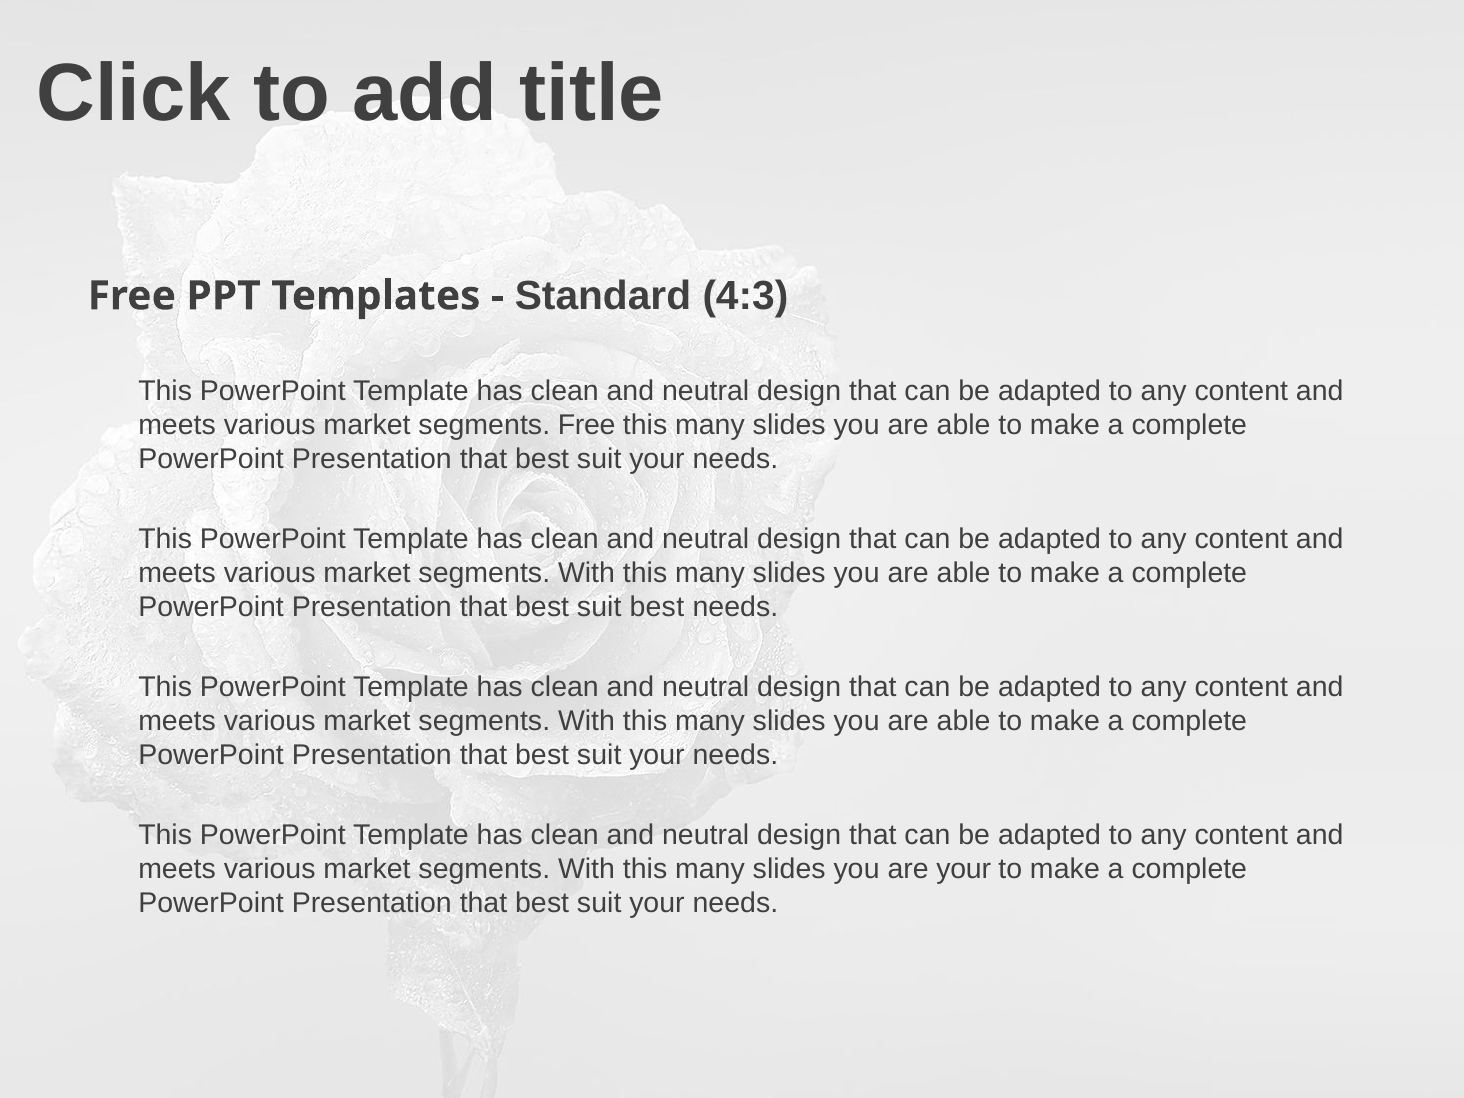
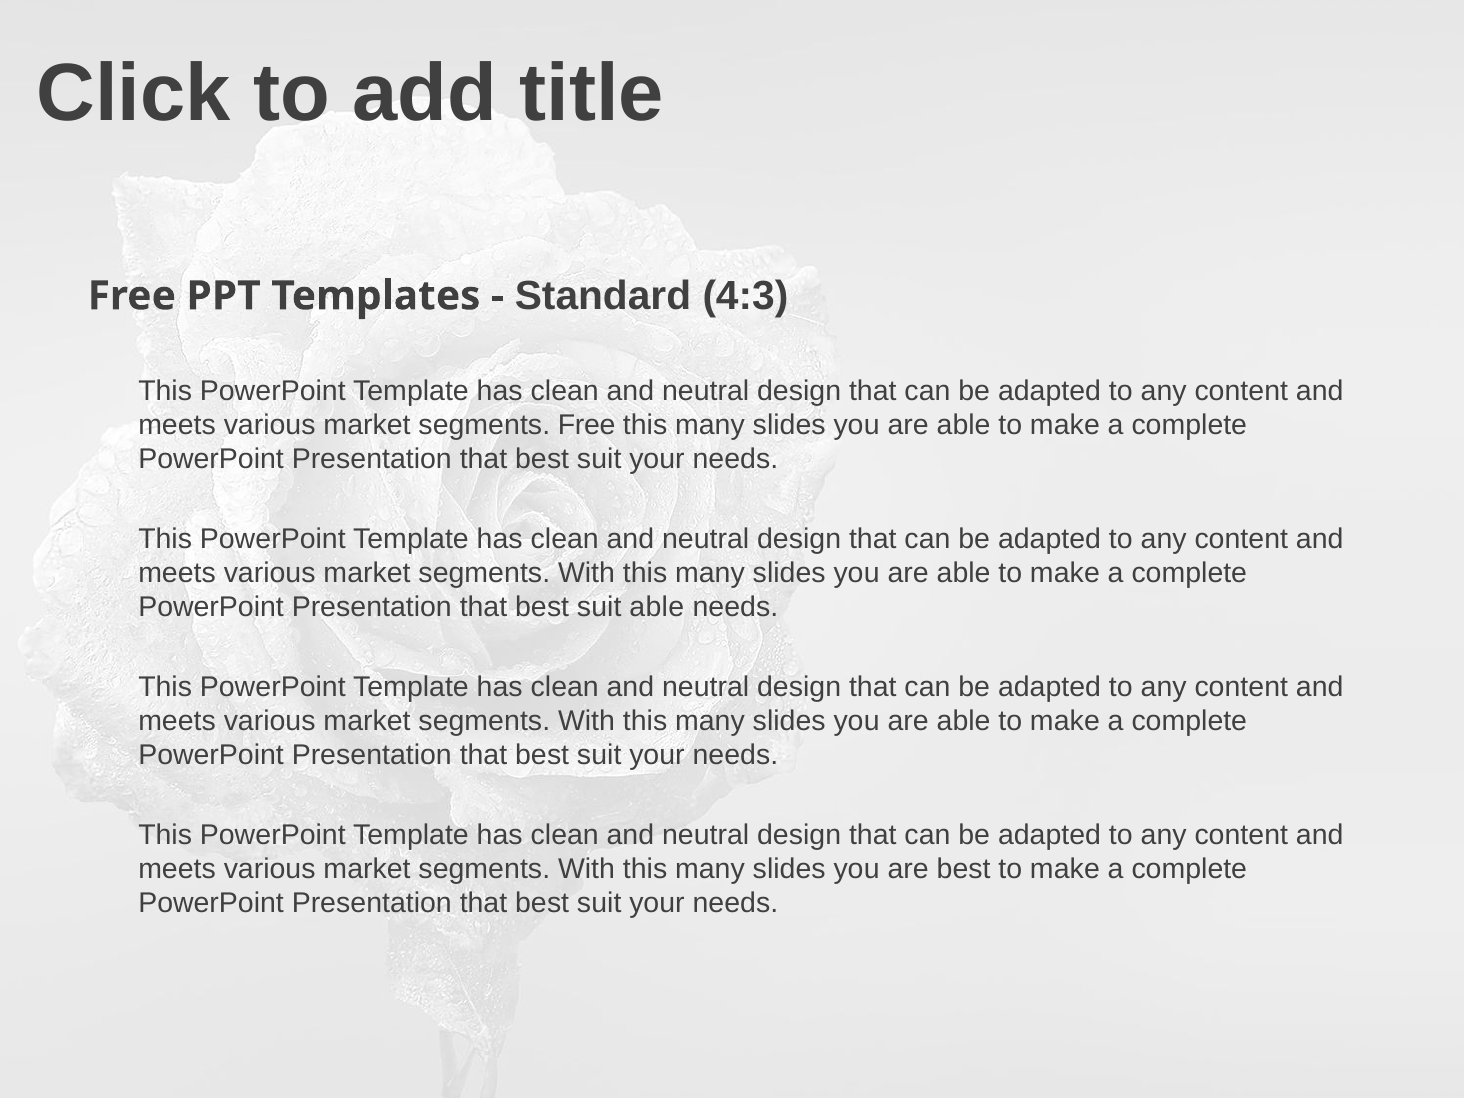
suit best: best -> able (657, 607)
are your: your -> best (964, 869)
